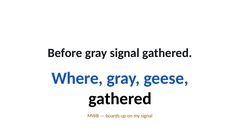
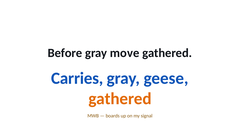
gray signal: signal -> move (125, 53)
Where: Where -> Carries (77, 78)
gathered colour: black -> orange (120, 99)
